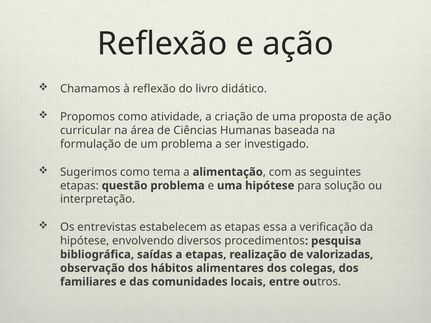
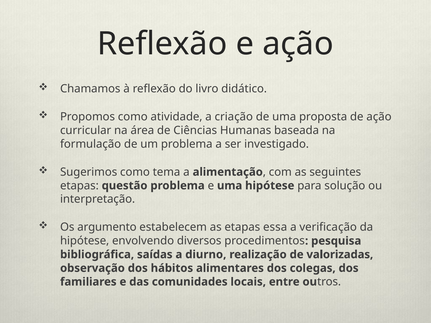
entrevistas: entrevistas -> argumento (107, 227)
a etapas: etapas -> diurno (206, 255)
